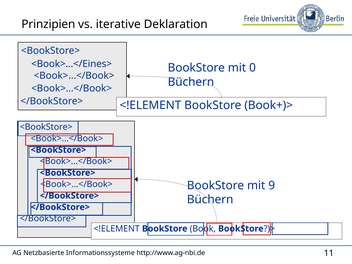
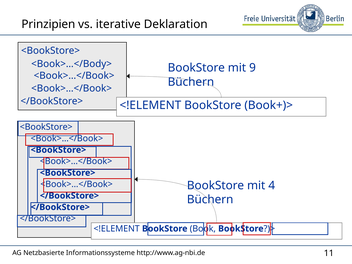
<Book>…</Eines>: <Book>…</Eines> -> <Book>…</Body> (72, 64)
0: 0 -> 9 (253, 68)
9: 9 -> 4 (272, 186)
